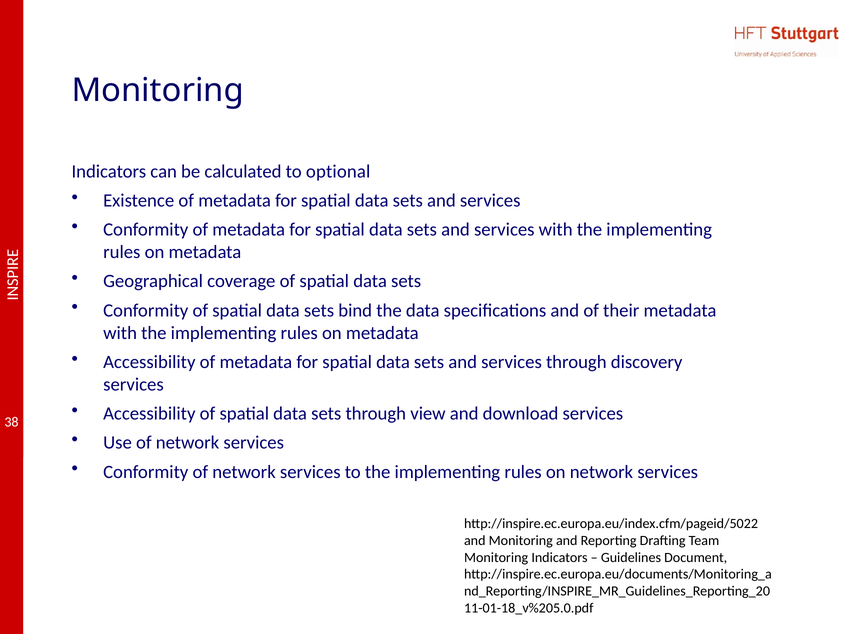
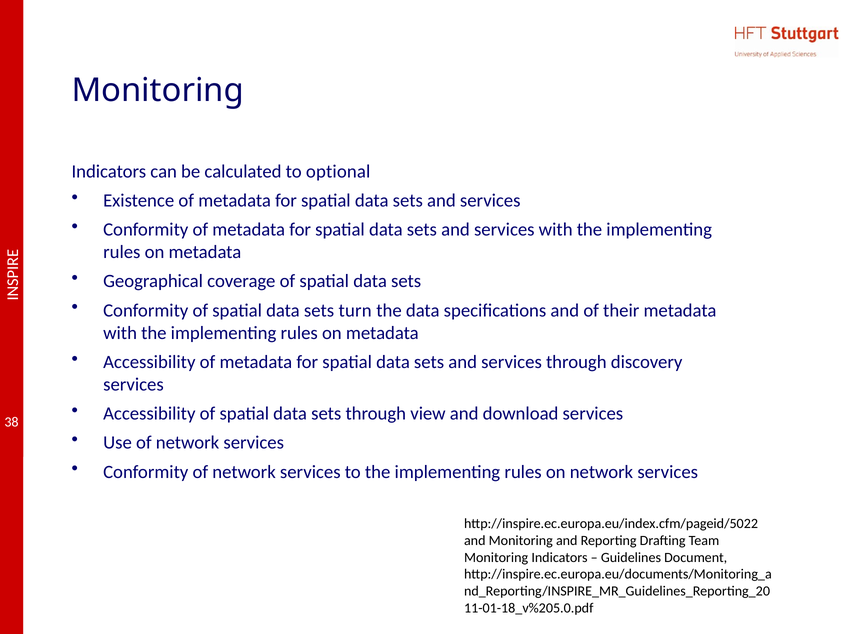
bind: bind -> turn (355, 310)
